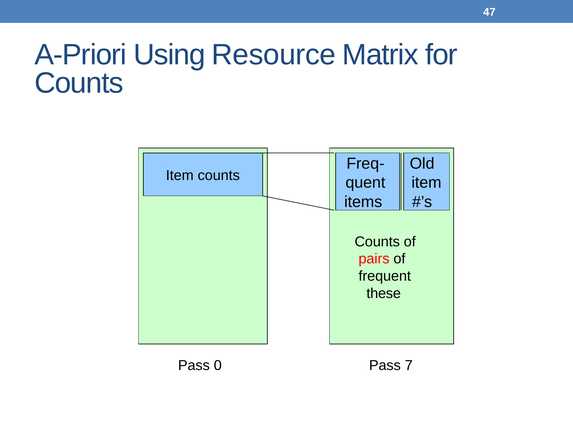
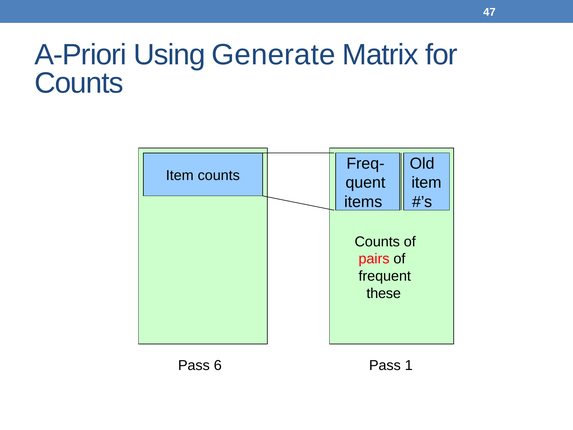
Resource: Resource -> Generate (274, 55)
0: 0 -> 6 (218, 365)
7: 7 -> 1 (409, 365)
